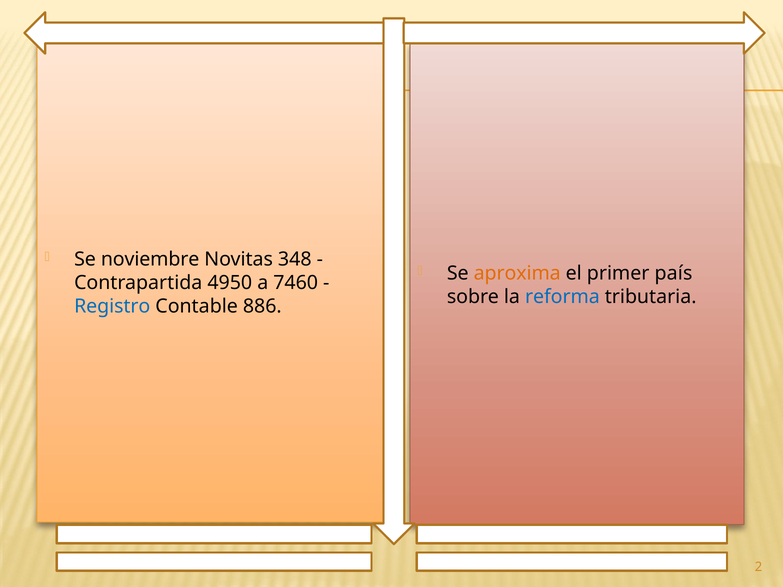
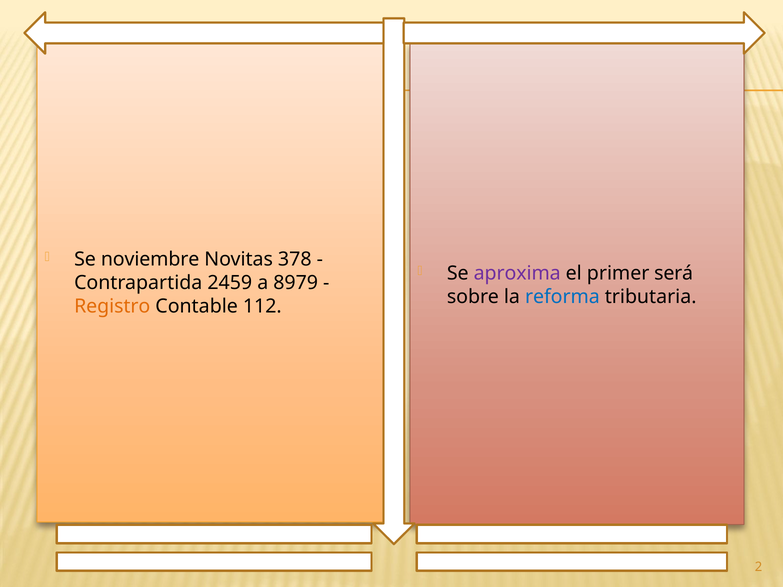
348: 348 -> 378 (295, 259)
aproxima colour: orange -> purple (517, 273)
país: país -> será (674, 273)
4950: 4950 -> 2459 (230, 283)
7460: 7460 -> 8979 (296, 283)
Registro colour: blue -> orange (112, 306)
886: 886 -> 112 (262, 306)
